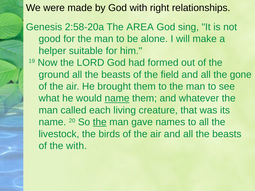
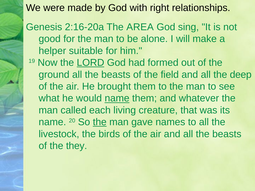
2:58-20a: 2:58-20a -> 2:16-20a (84, 27)
LORD underline: none -> present (91, 63)
gone: gone -> deep (241, 75)
the with: with -> they (77, 146)
